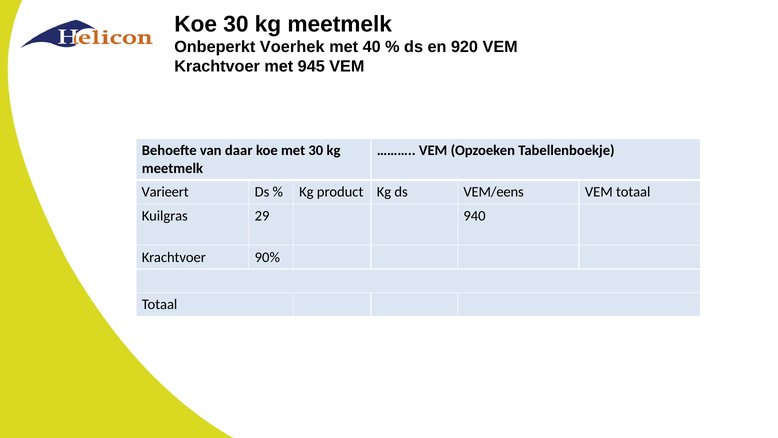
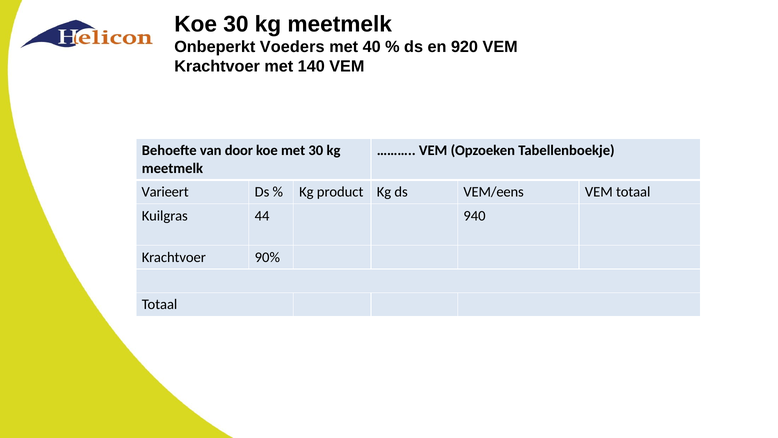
Voerhek: Voerhek -> Voeders (292, 47)
945: 945 -> 140 (311, 66)
daar: daar -> door (239, 150)
29: 29 -> 44 (262, 216)
